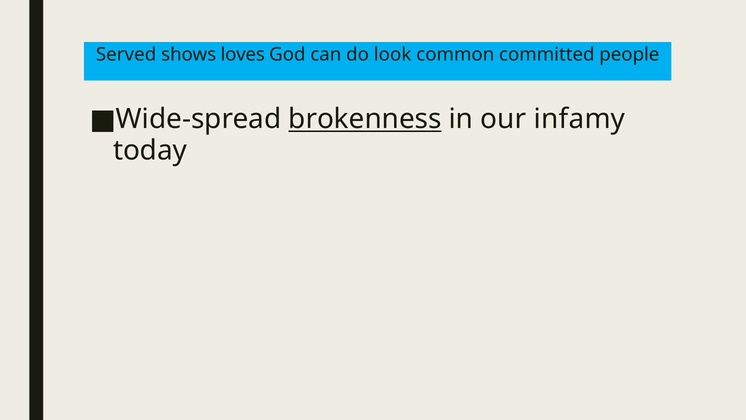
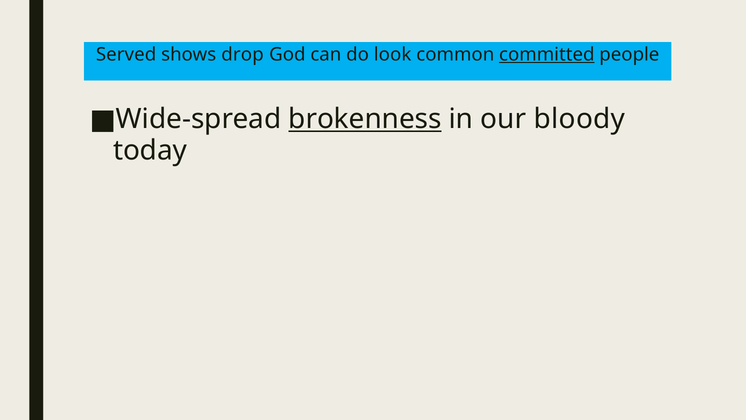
loves: loves -> drop (243, 55)
committed underline: none -> present (547, 55)
infamy: infamy -> bloody (579, 119)
